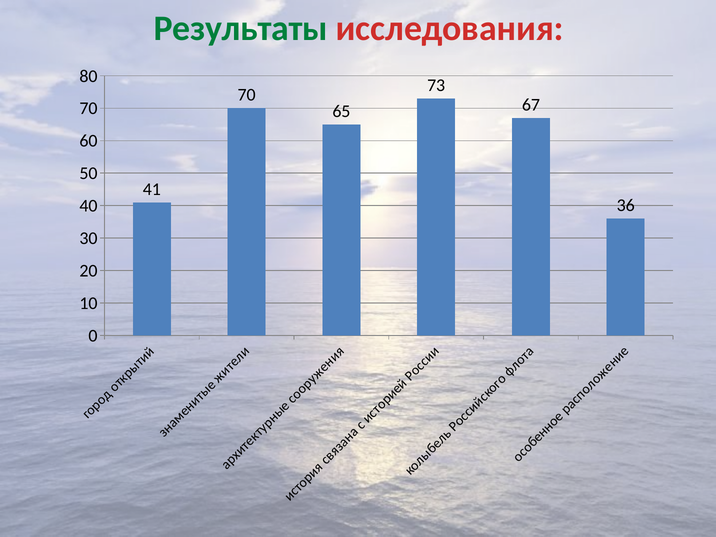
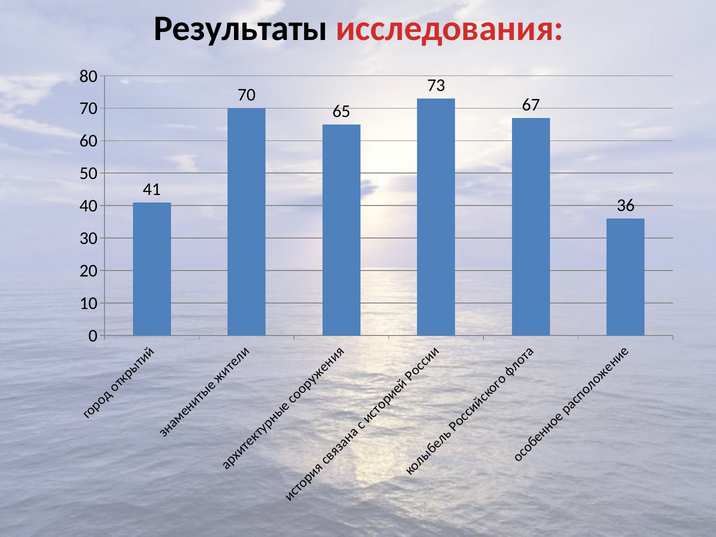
Результаты colour: green -> black (241, 28)
